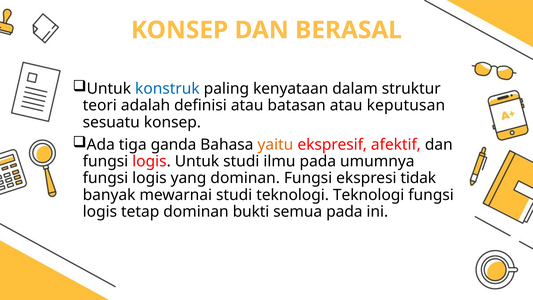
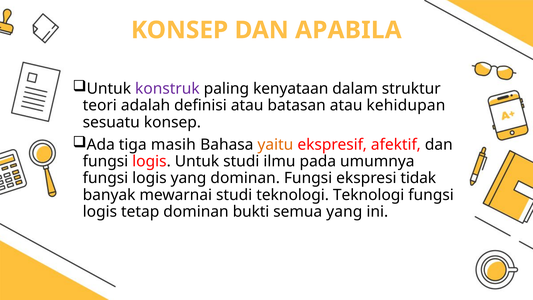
BERASAL: BERASAL -> APABILA (348, 30)
konstruk colour: blue -> purple (167, 89)
keputusan: keputusan -> kehidupan (406, 105)
ganda: ganda -> masih (173, 144)
semua pada: pada -> yang (344, 212)
